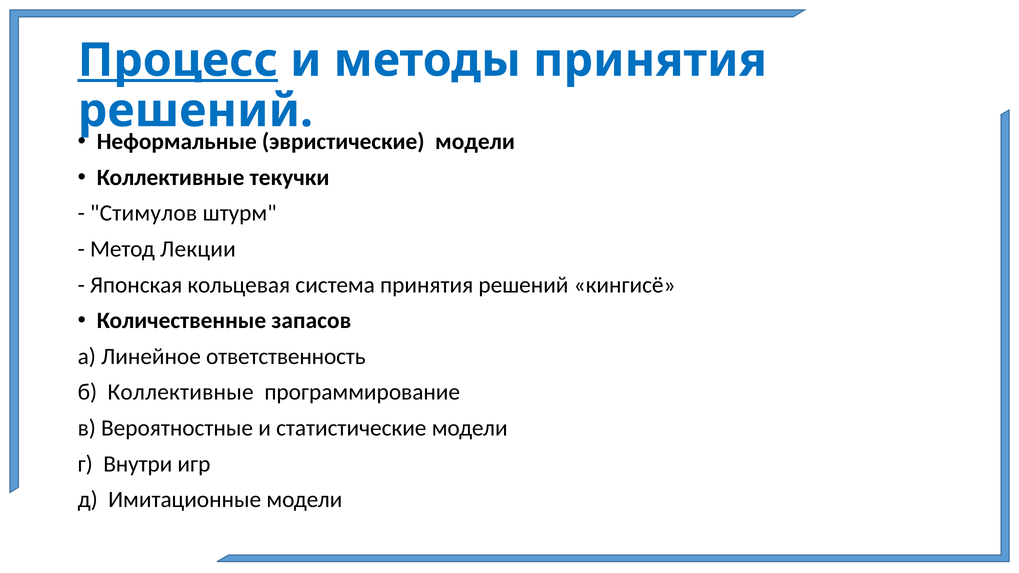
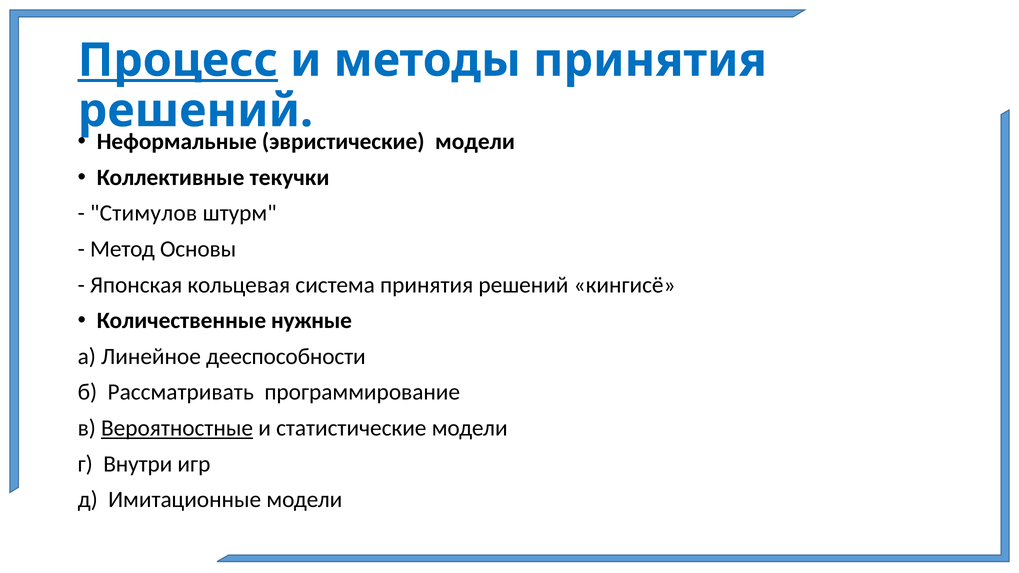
Лекции: Лекции -> Основы (198, 249)
запасов: запасов -> нужные (312, 321)
ответственность: ответственность -> дееспособности (286, 357)
б Коллективные: Коллективные -> Рассматривать (181, 392)
Вероятностные underline: none -> present (177, 428)
